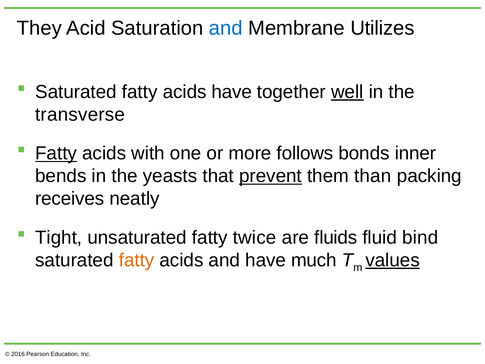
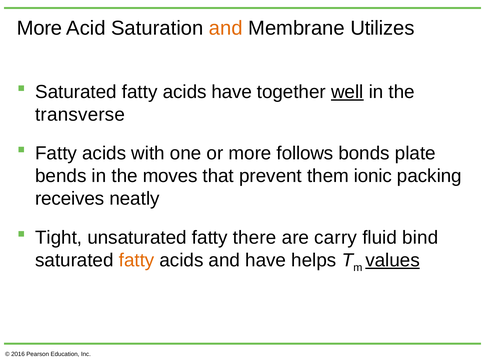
They: They -> More (39, 28)
and colour: blue -> orange (226, 28)
Fatty underline: present -> none (56, 153)
inner: inner -> plate (415, 153)
yeasts: yeasts -> moves (170, 176)
prevent underline: present -> none (270, 176)
than: than -> ionic (373, 176)
twice: twice -> there (255, 237)
fluids: fluids -> carry (336, 237)
much: much -> helps (314, 260)
